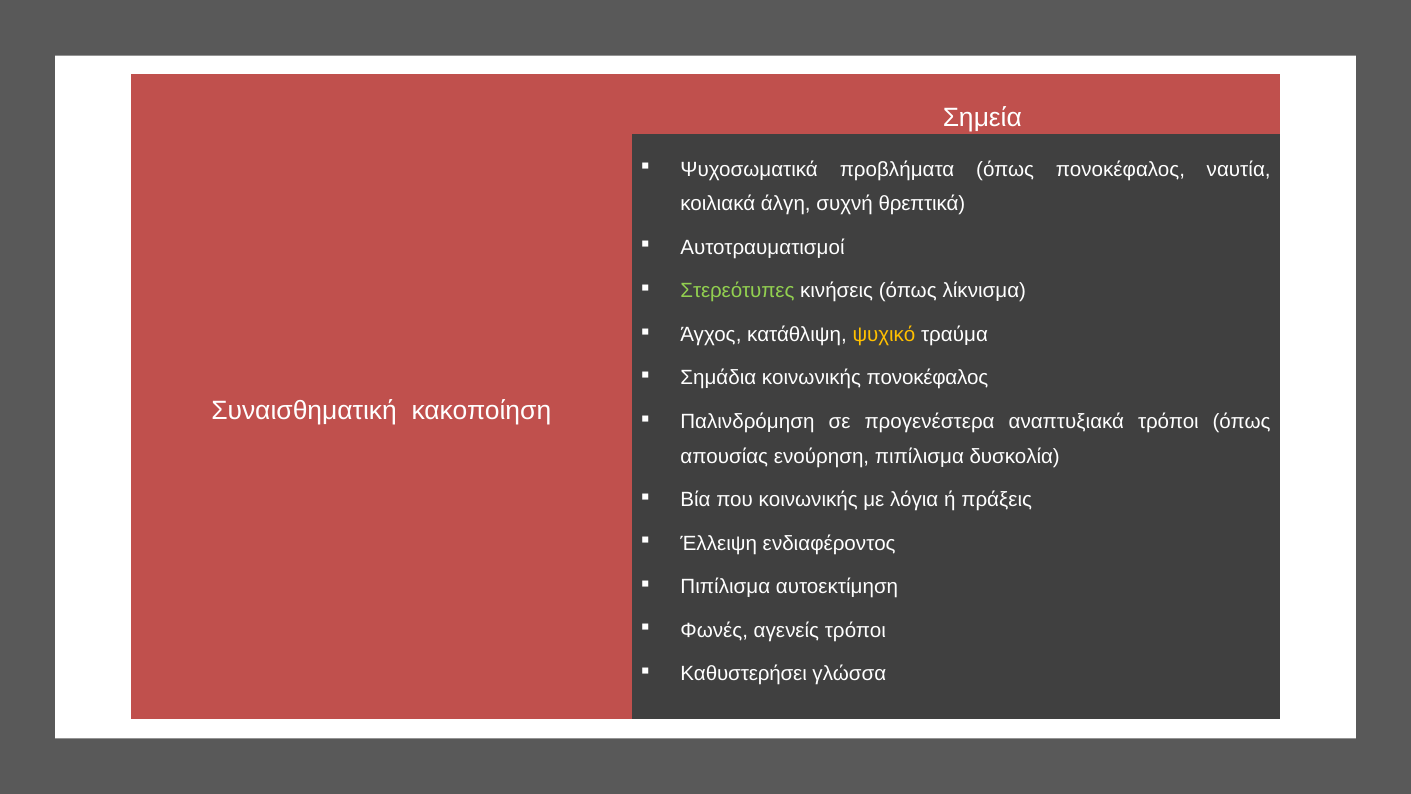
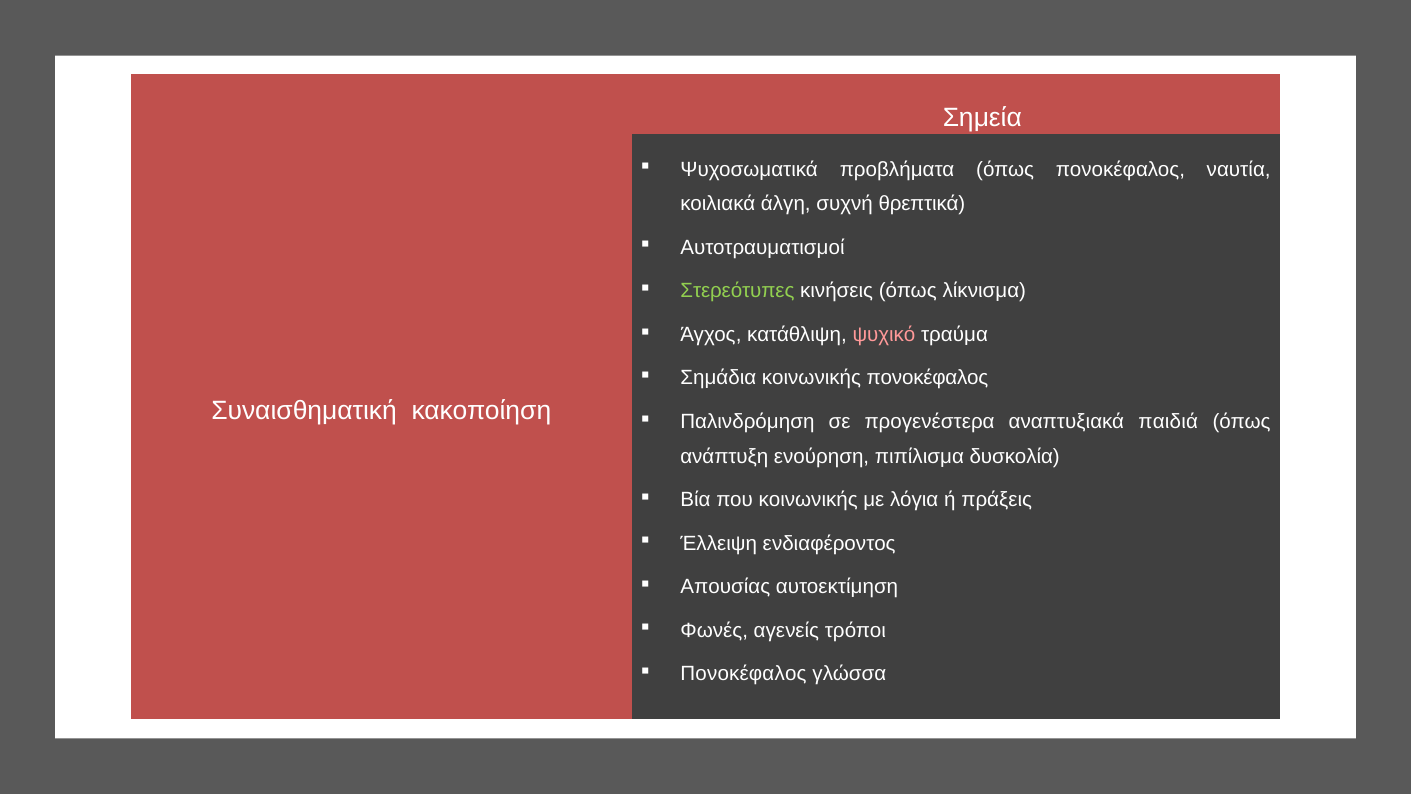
ψυχικό colour: yellow -> pink (884, 334)
αναπτυξιακά τρόποι: τρόποι -> παιδιά (1168, 421)
απουσίας: απουσίας -> ανάπτυξη (724, 456)
Πιπίλισμα: Πιπίλισμα -> Απουσίας (725, 587)
Καθυστερήσει: Καθυστερήσει -> Πονοκέφαλος (743, 674)
